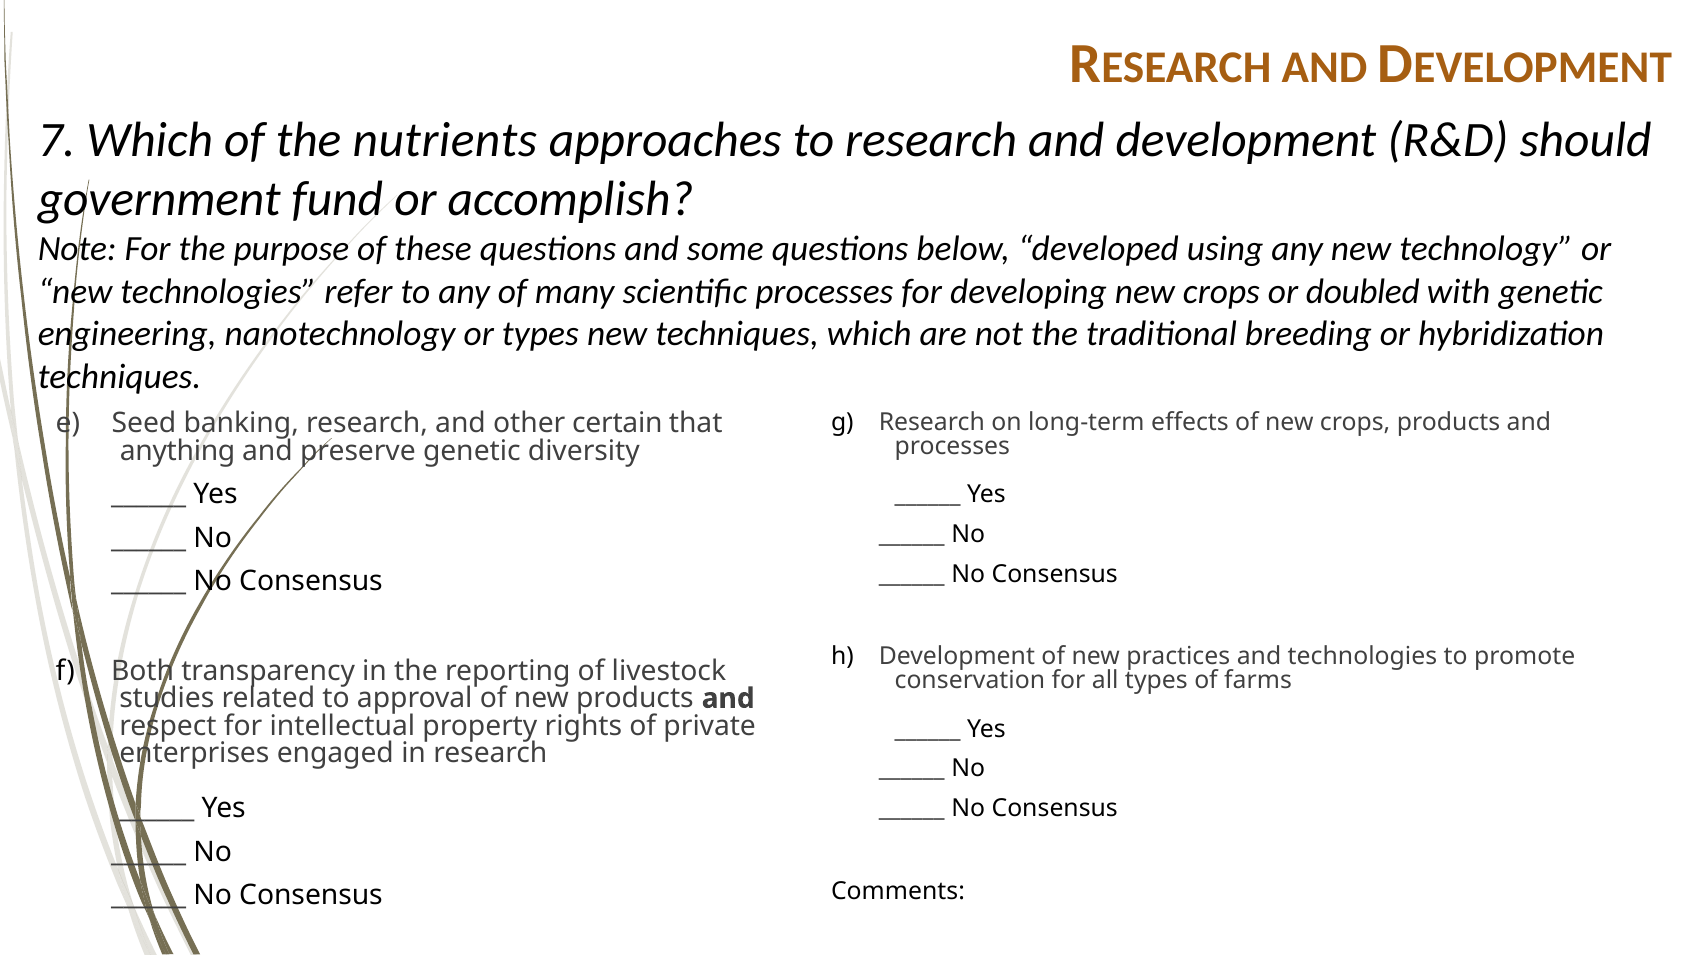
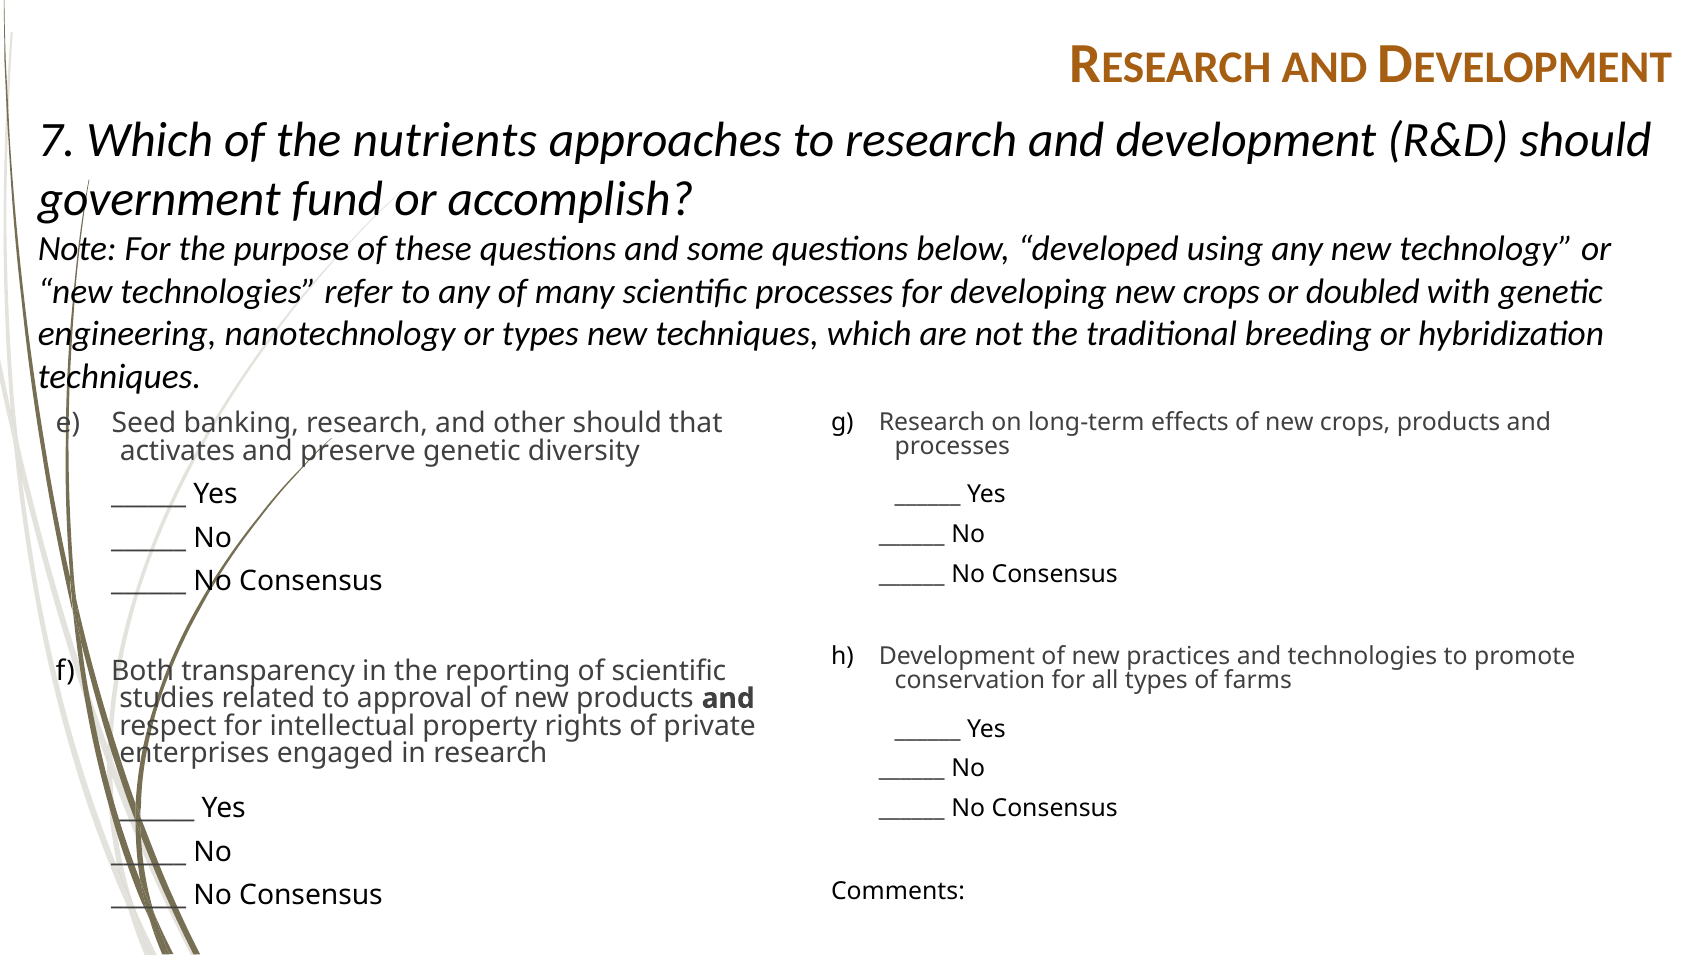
other certain: certain -> should (617, 424)
anything: anything -> activates (178, 451)
of livestock: livestock -> scientific (669, 671)
